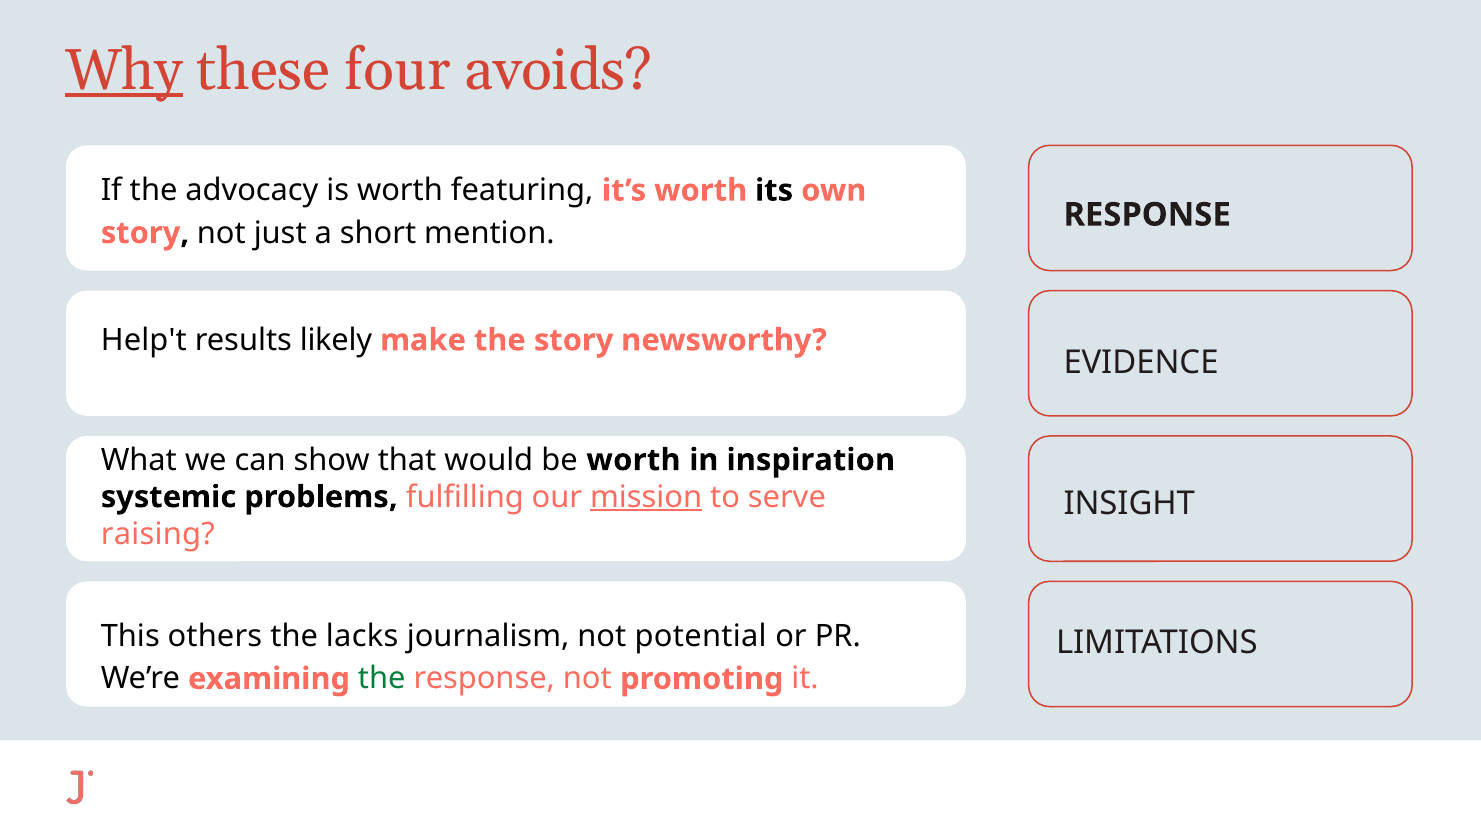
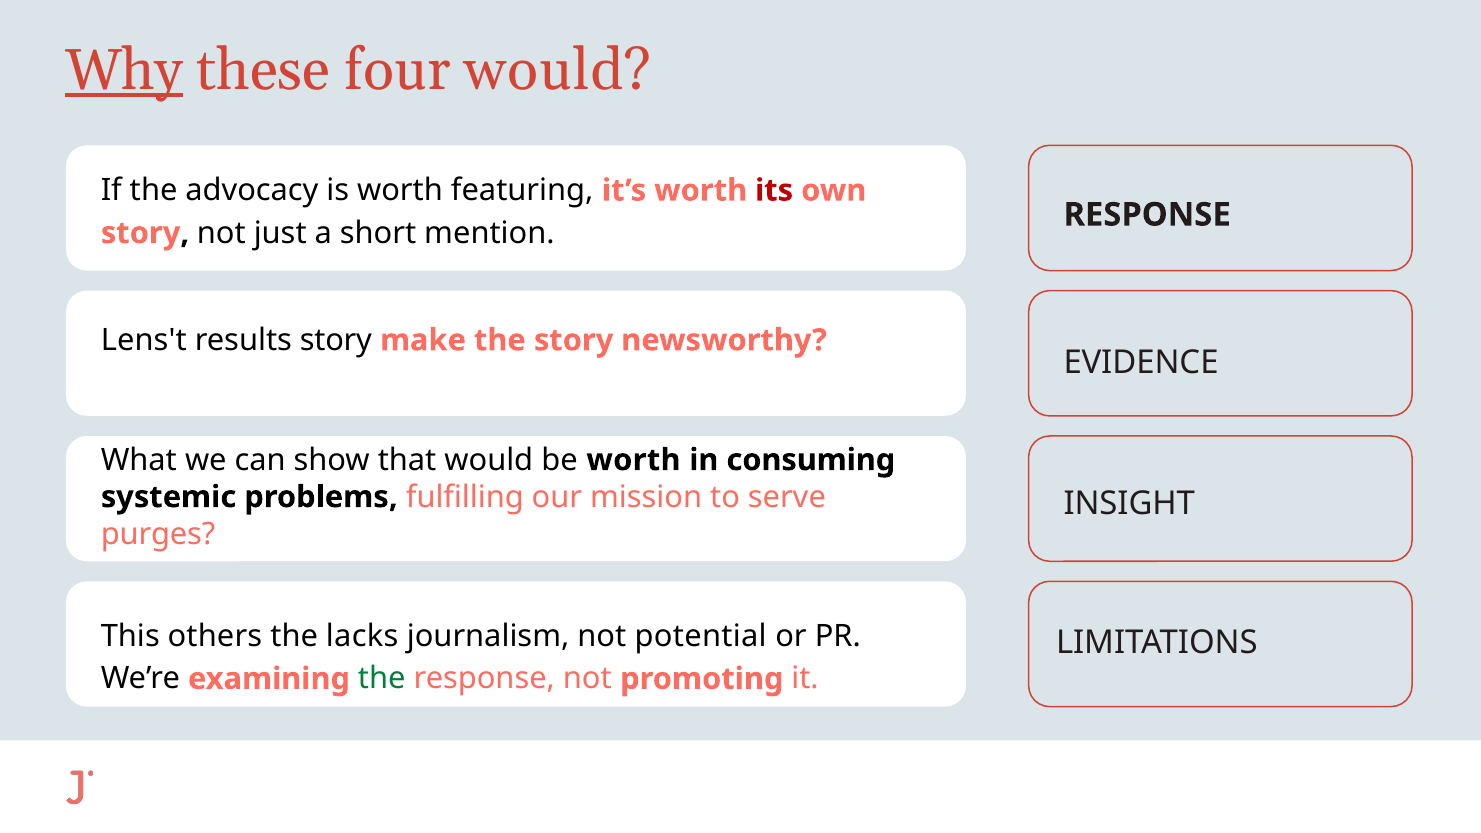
four avoids: avoids -> would (558, 70)
its colour: black -> red (774, 190)
Help't: Help't -> Lens't (144, 340)
results likely: likely -> story (336, 340)
inspiration: inspiration -> consuming (811, 460)
mission underline: present -> none (646, 497)
raising: raising -> purges (158, 534)
